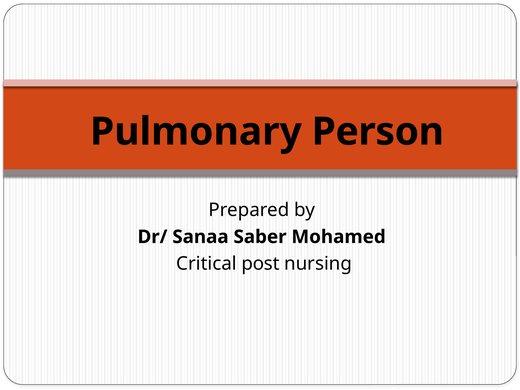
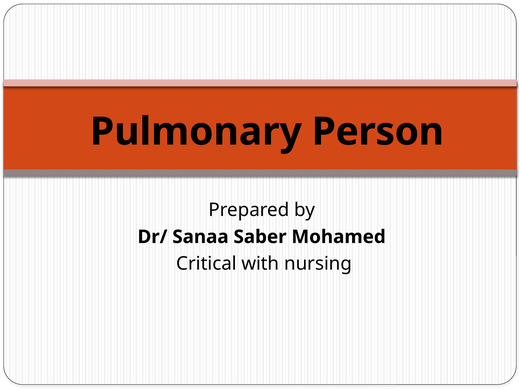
post: post -> with (260, 264)
